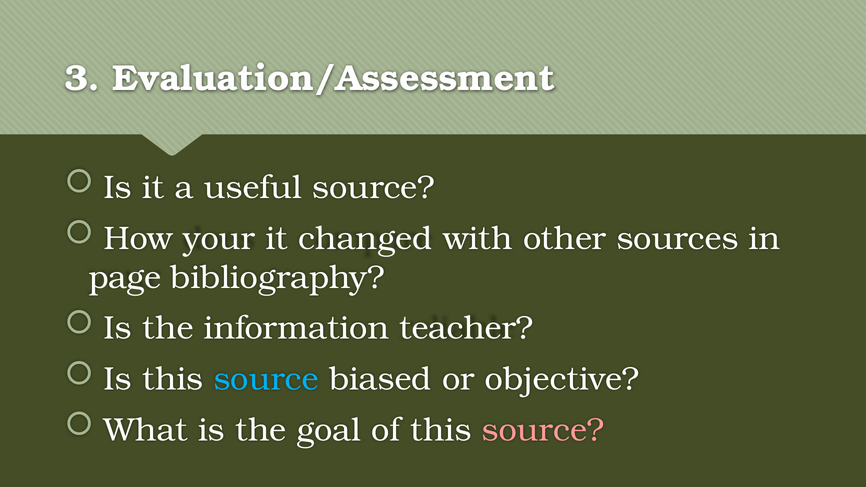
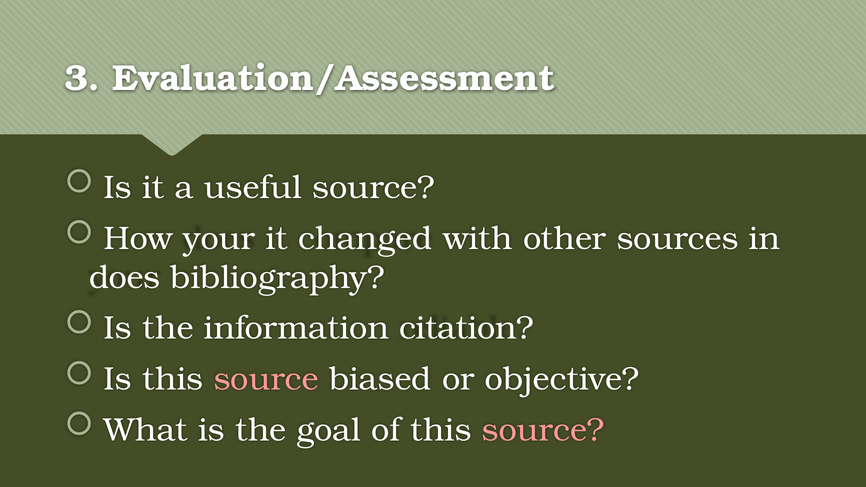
page: page -> does (125, 277)
teacher: teacher -> citation (466, 328)
source colour: light blue -> pink (266, 379)
